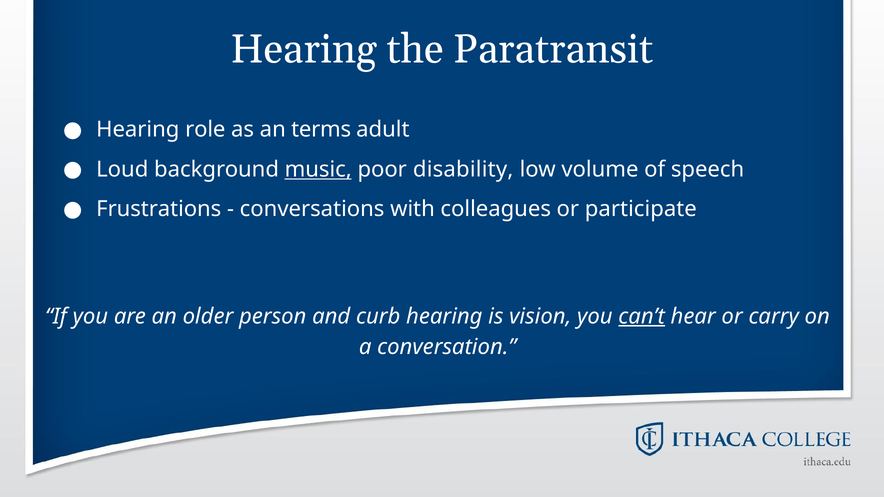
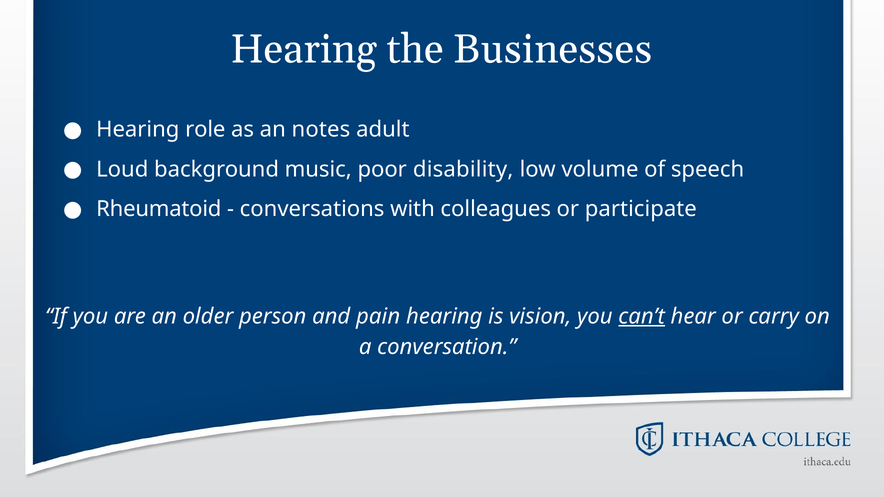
Paratransit: Paratransit -> Businesses (553, 49)
terms: terms -> notes (321, 130)
music underline: present -> none (318, 170)
Frustrations: Frustrations -> Rheumatoid (159, 209)
curb: curb -> pain (378, 317)
